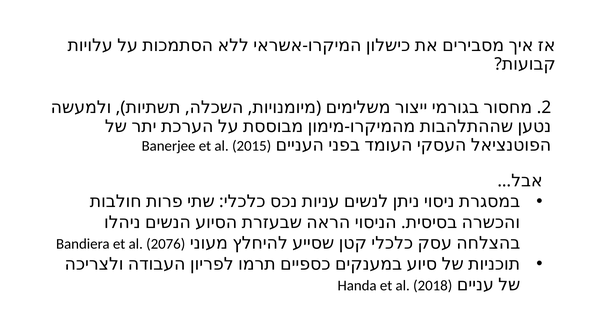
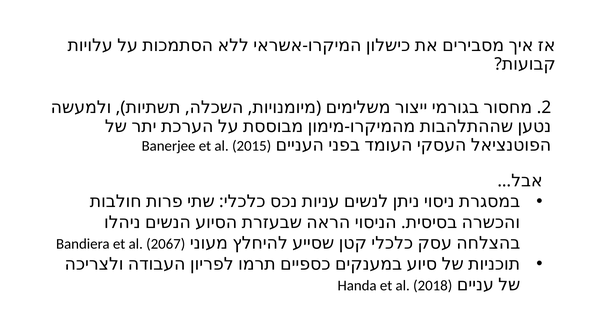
2076: 2076 -> 2067 (166, 244)
